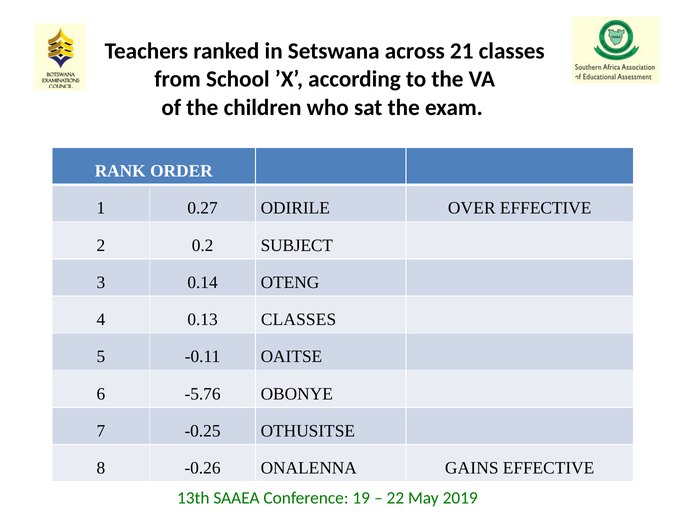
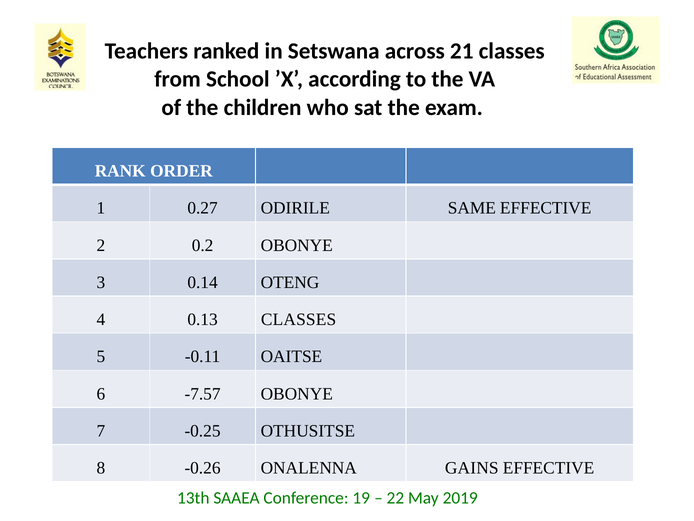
OVER: OVER -> SAME (472, 208)
0.2 SUBJECT: SUBJECT -> OBONYE (297, 245)
-5.76: -5.76 -> -7.57 (203, 393)
